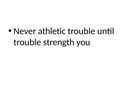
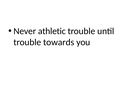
strength: strength -> towards (59, 42)
